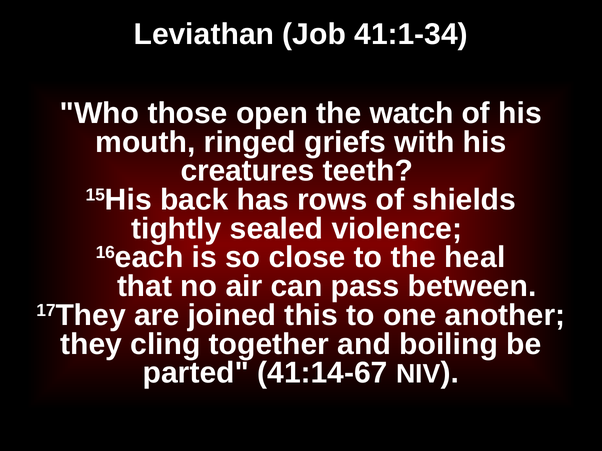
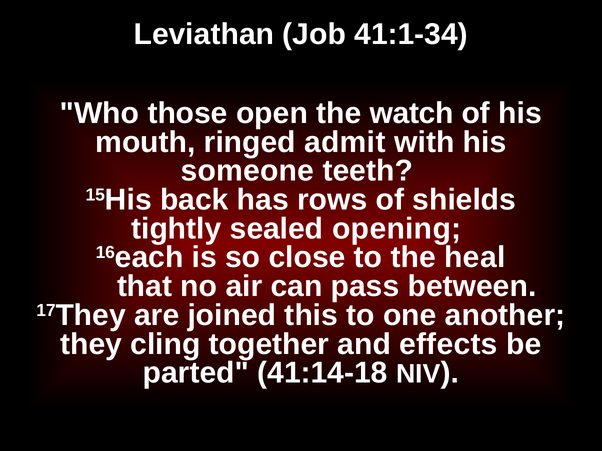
griefs: griefs -> admit (345, 142)
creatures: creatures -> someone (247, 171)
violence: violence -> opening (397, 229)
boiling: boiling -> effects (448, 345)
41:14-67: 41:14-67 -> 41:14-18 (322, 373)
